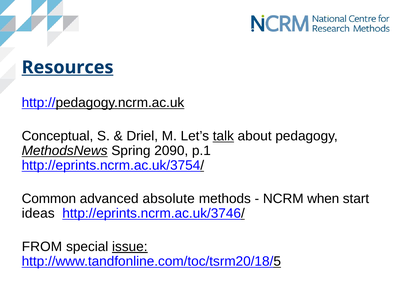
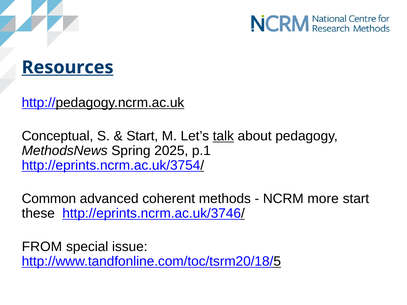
Driel: Driel -> Start (142, 136)
MethodsNews underline: present -> none (65, 151)
2090: 2090 -> 2025 (171, 151)
absolute: absolute -> coherent (169, 199)
when: when -> more (323, 199)
ideas: ideas -> these (38, 214)
issue underline: present -> none (130, 247)
